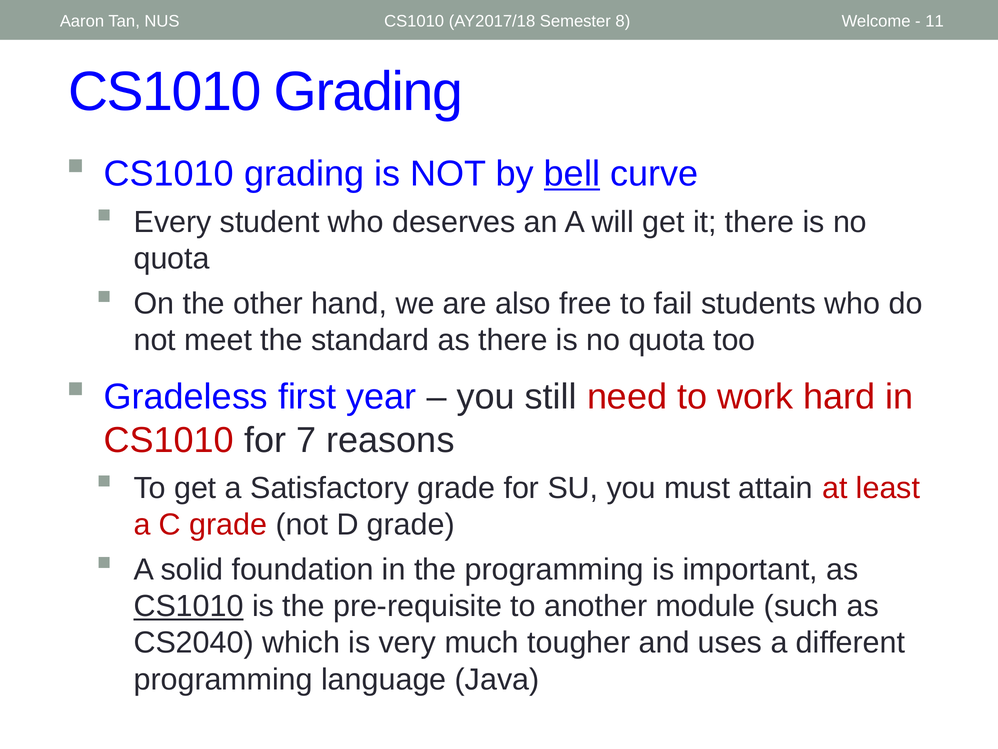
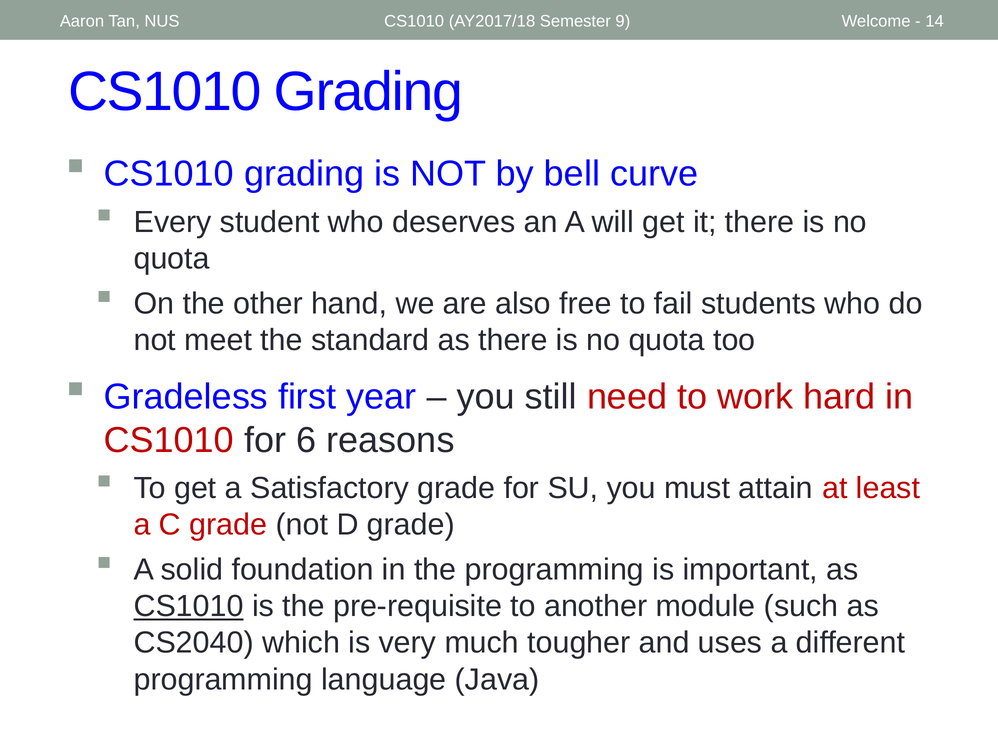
8: 8 -> 9 (623, 21)
11: 11 -> 14 (935, 21)
bell underline: present -> none (572, 174)
7: 7 -> 6 (306, 440)
